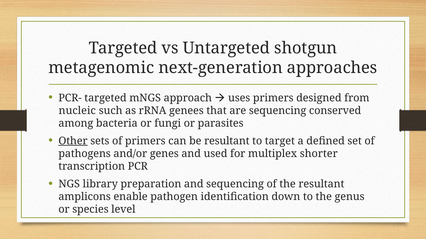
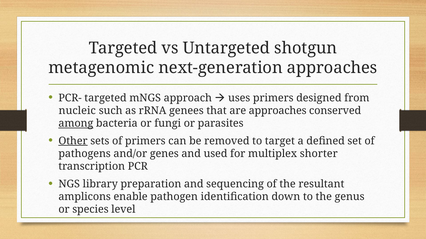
are sequencing: sequencing -> approaches (278, 111)
among underline: none -> present (76, 124)
be resultant: resultant -> removed (227, 141)
